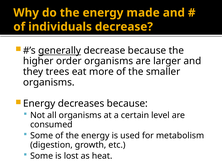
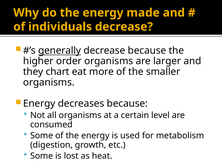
trees: trees -> chart (58, 72)
